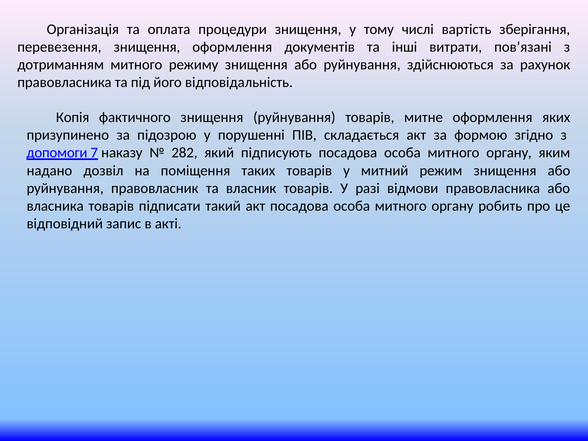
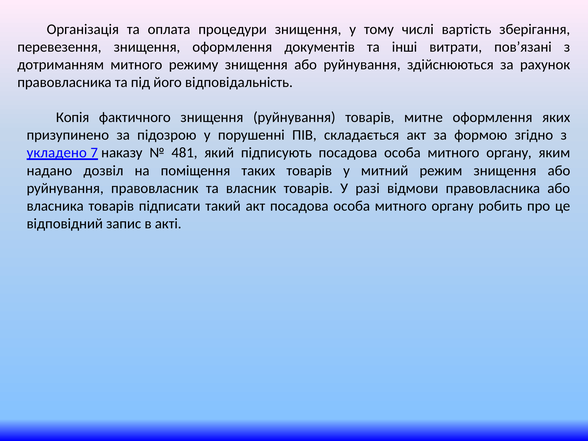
допомоги: допомоги -> укладено (57, 153)
282: 282 -> 481 (184, 153)
